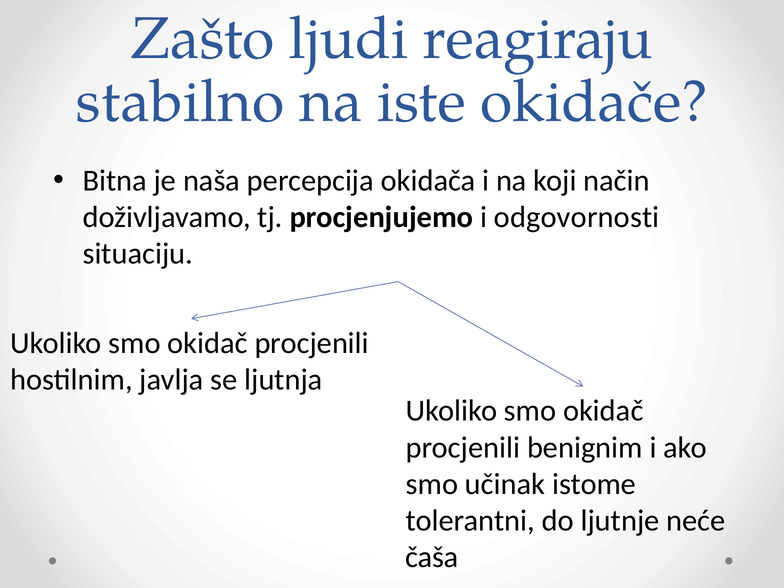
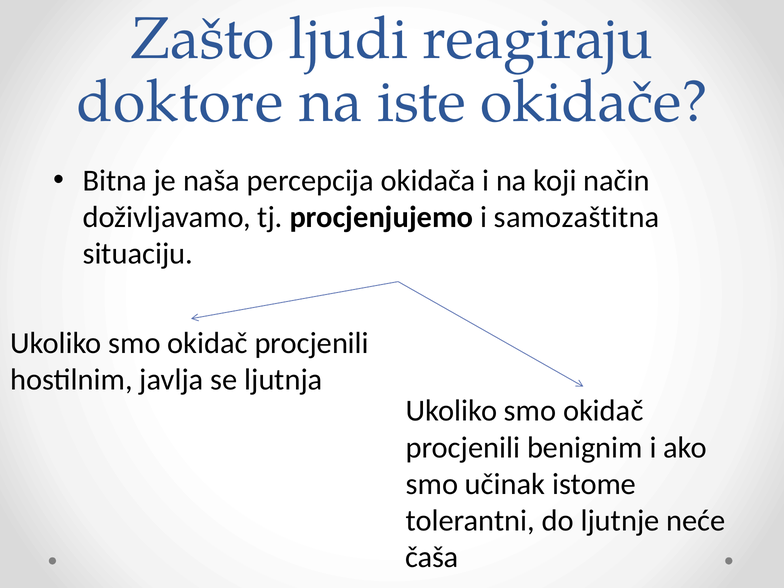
stabilno: stabilno -> doktore (180, 102)
odgovornosti: odgovornosti -> samozaštitna (577, 217)
